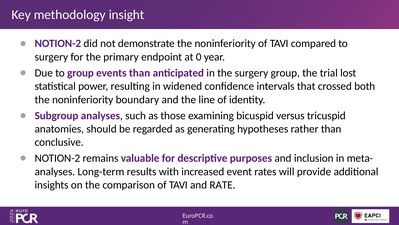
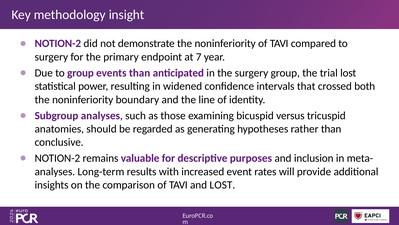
0: 0 -> 7 (199, 57)
and RATE: RATE -> LOST (222, 184)
